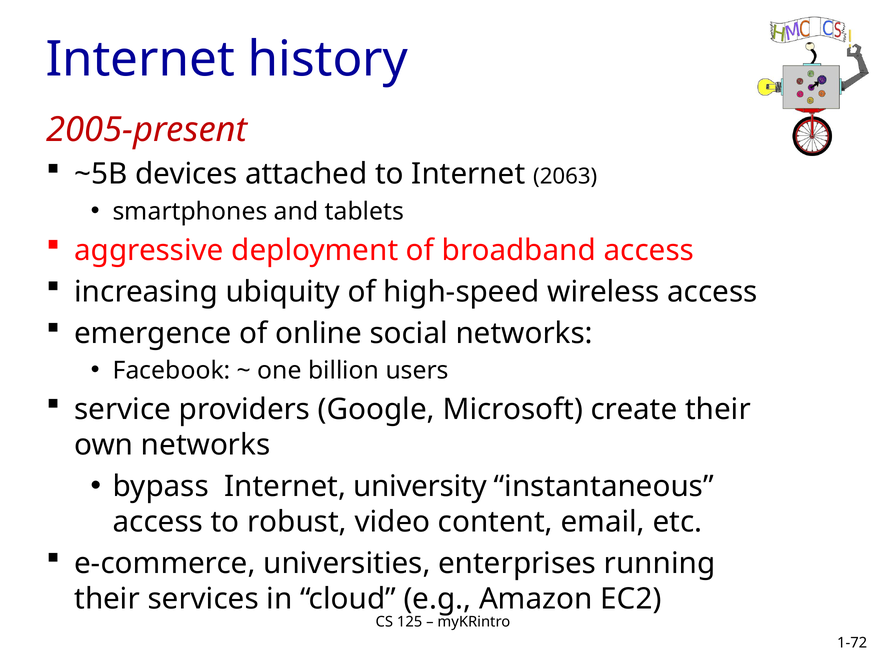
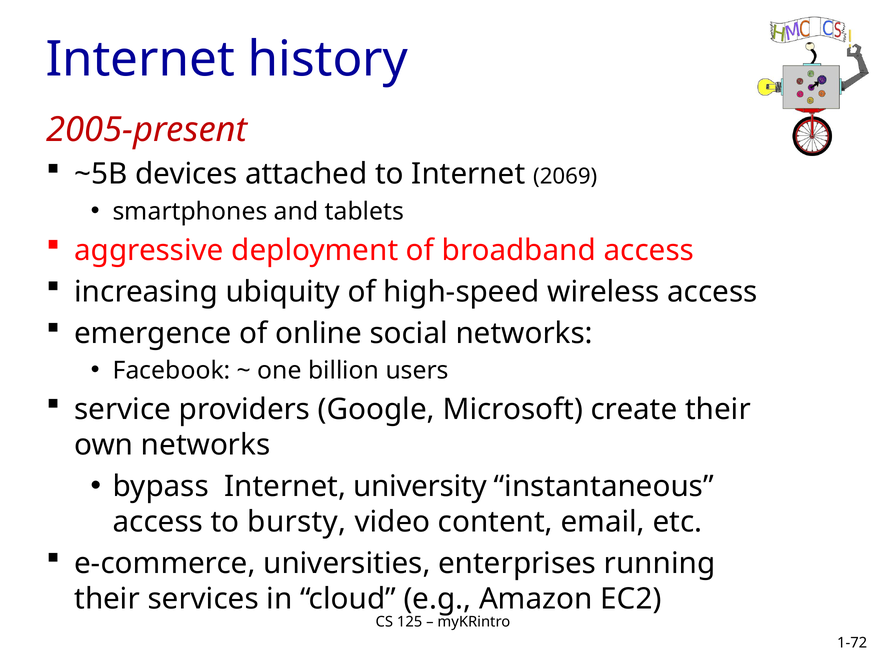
2063: 2063 -> 2069 (565, 177)
robust: robust -> bursty (297, 522)
